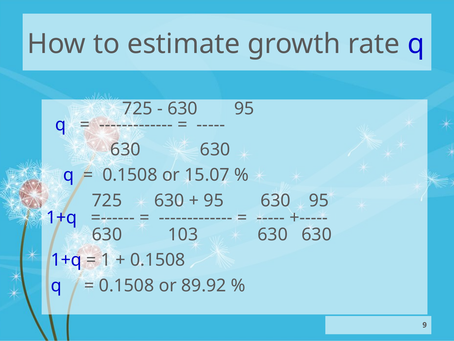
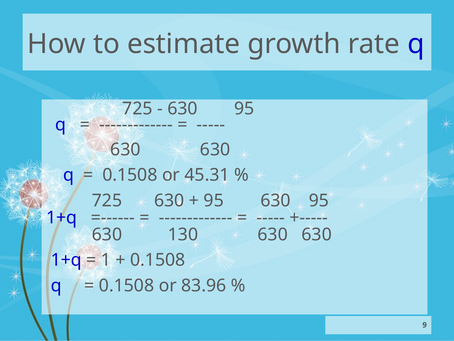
15.07: 15.07 -> 45.31 (207, 175)
103: 103 -> 130 (183, 234)
89.92: 89.92 -> 83.96 (204, 285)
